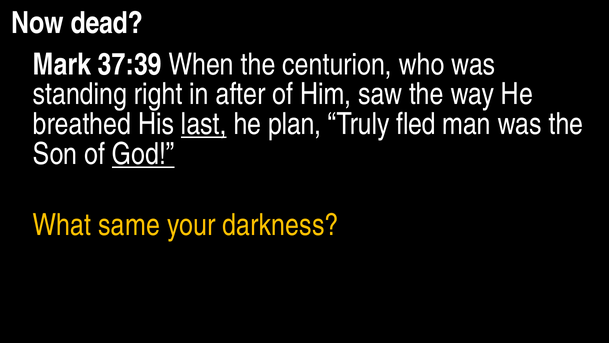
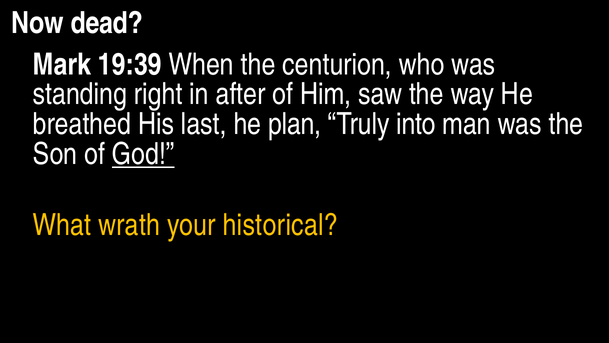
37:39: 37:39 -> 19:39 (130, 64)
last underline: present -> none (204, 124)
fled: fled -> into (416, 124)
same: same -> wrath (129, 225)
darkness: darkness -> historical (280, 225)
